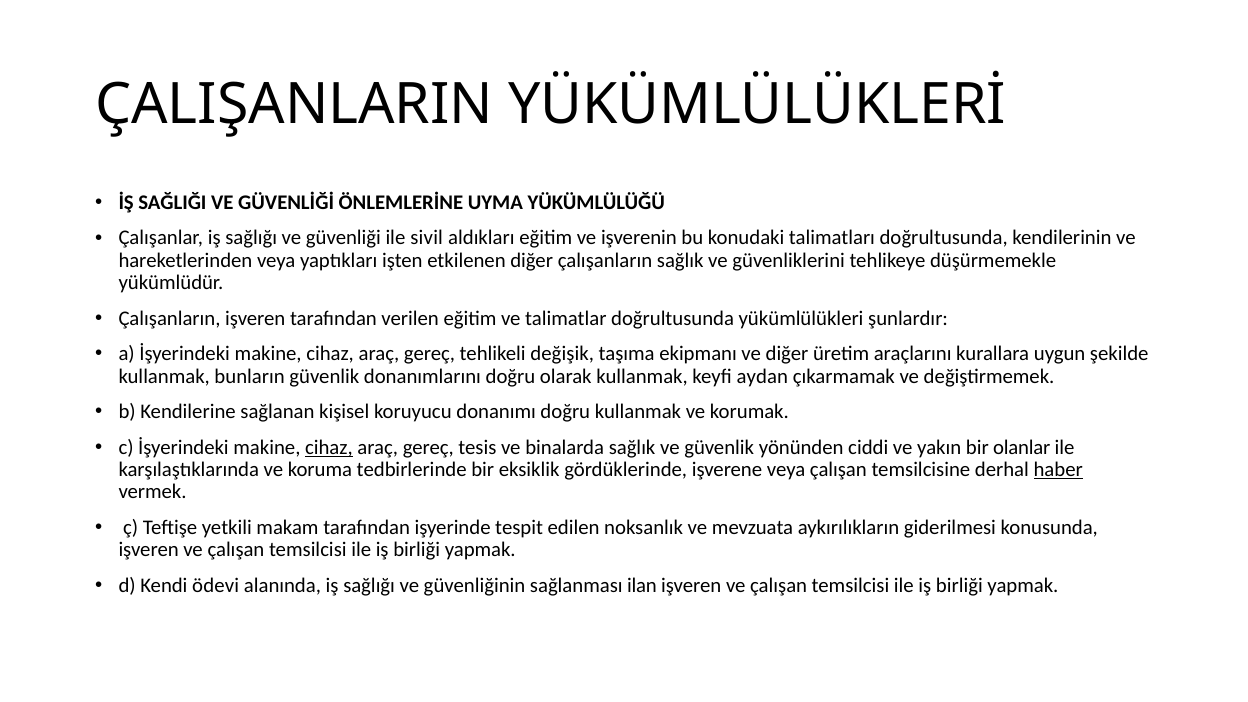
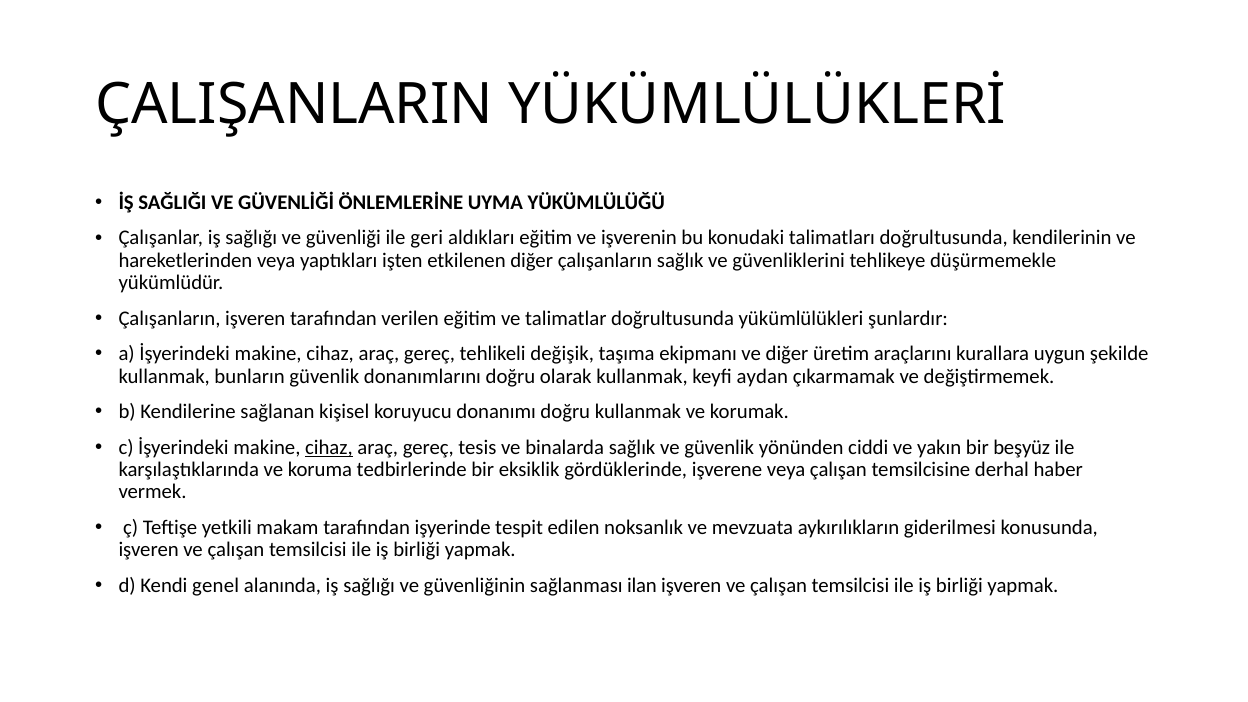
sivil: sivil -> geri (427, 238)
olanlar: olanlar -> beşyüz (1022, 447)
haber underline: present -> none (1058, 470)
ödevi: ödevi -> genel (216, 585)
